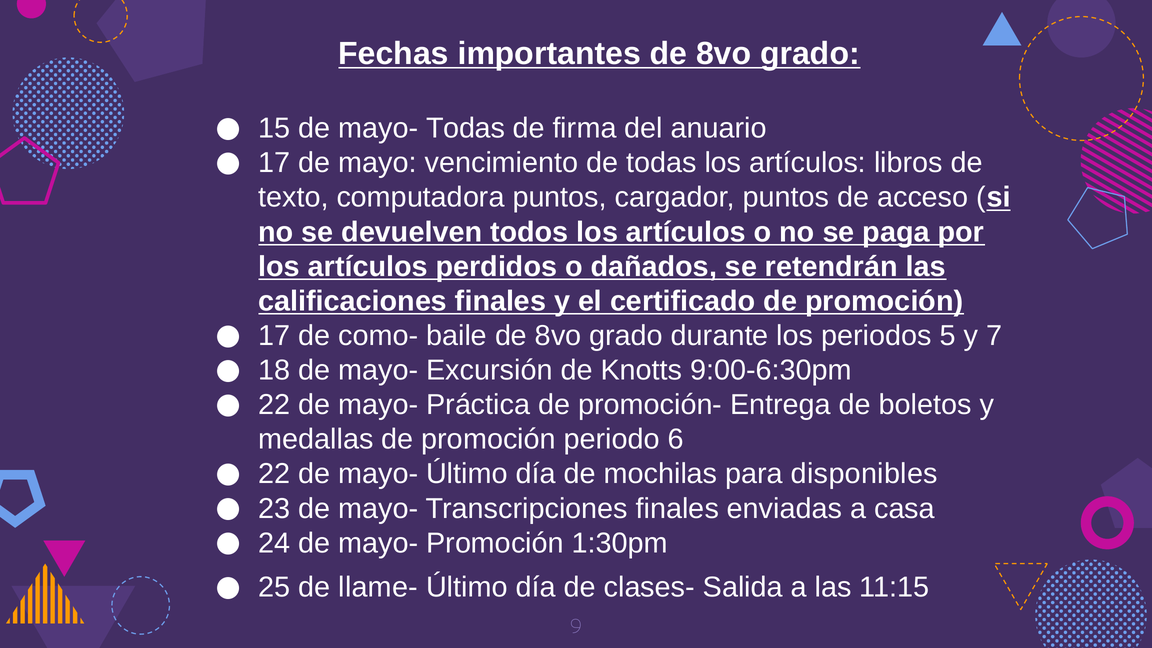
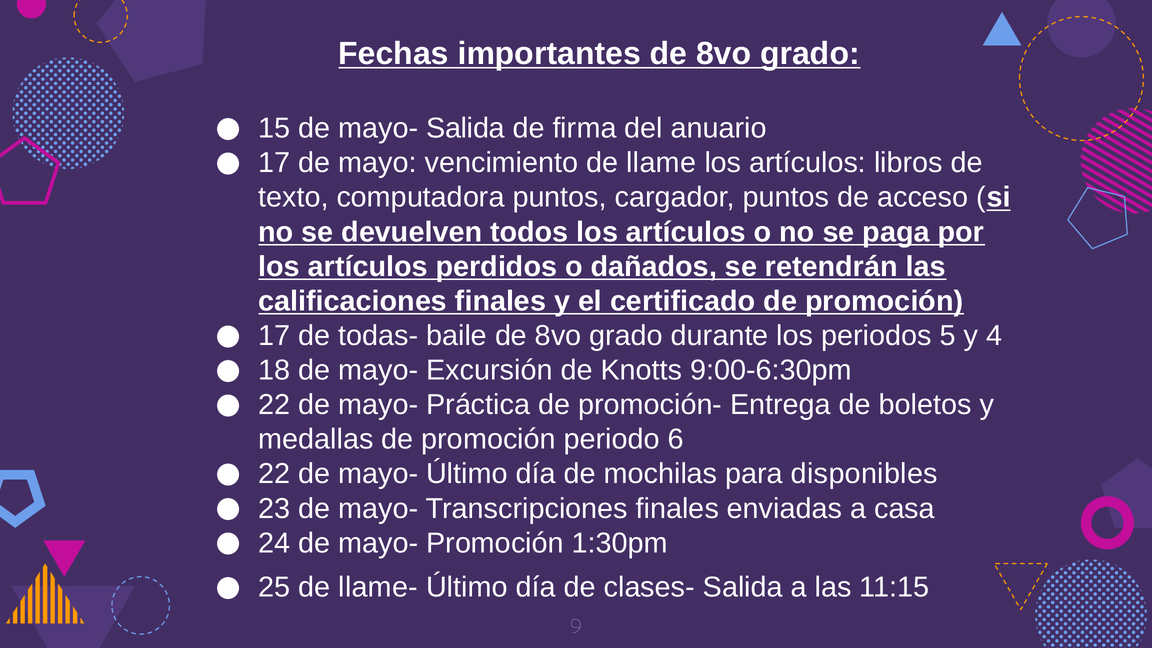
mayo- Todas: Todas -> Salida (466, 128)
de todas: todas -> llame (661, 163)
como-: como- -> todas- (378, 336)
7: 7 -> 4 (994, 336)
